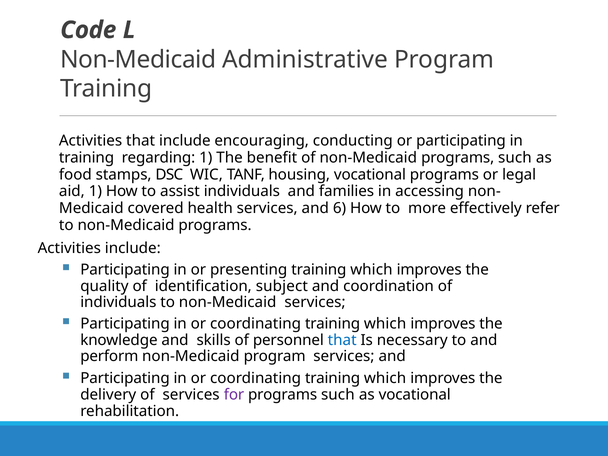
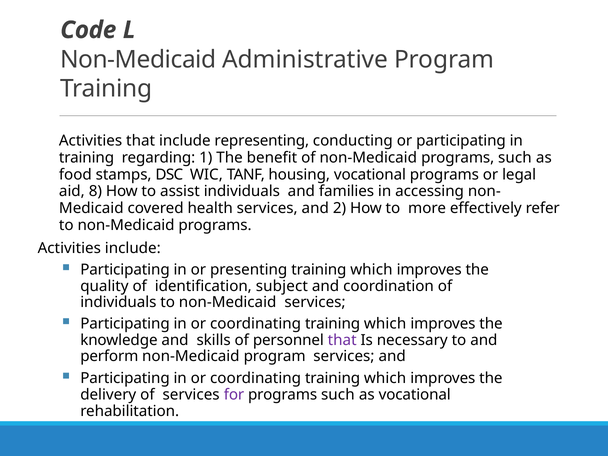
encouraging: encouraging -> representing (262, 141)
aid 1: 1 -> 8 (95, 191)
6: 6 -> 2 (340, 208)
that colour: blue -> purple (342, 340)
